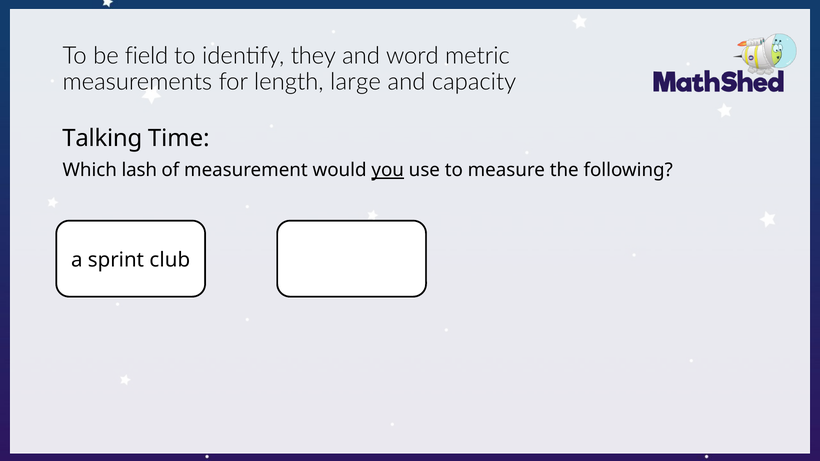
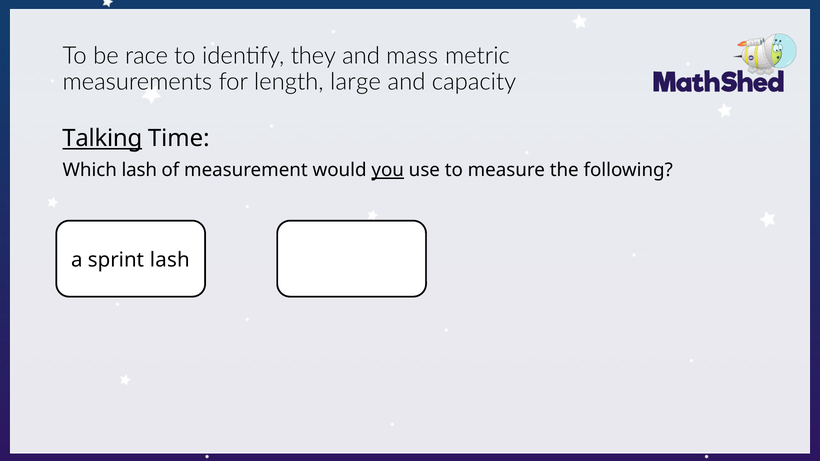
field: field -> race (147, 56)
word: word -> mass (412, 56)
Talking underline: none -> present (102, 139)
sprint club: club -> lash (170, 260)
